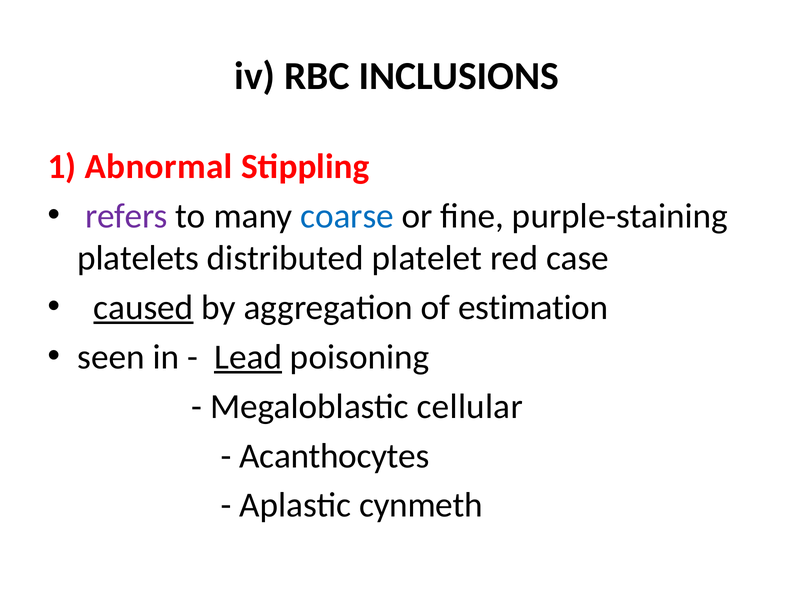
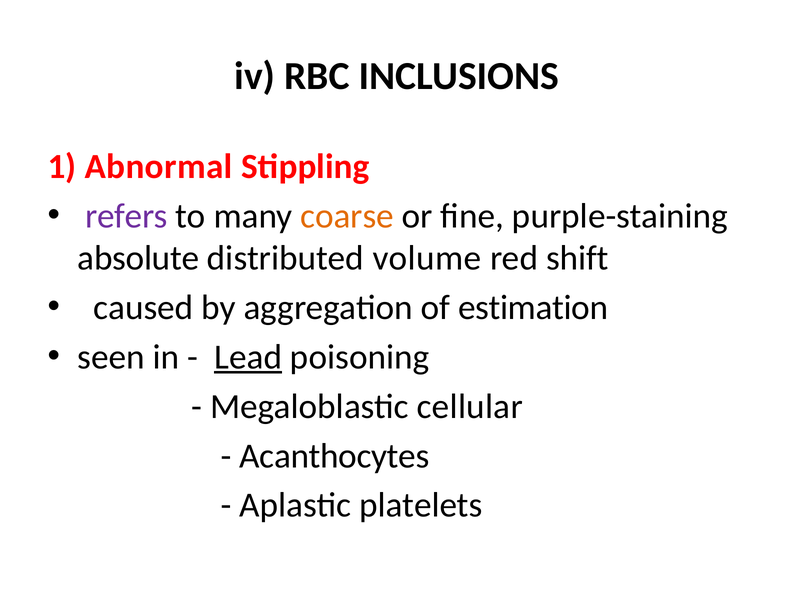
coarse colour: blue -> orange (347, 216)
platelets: platelets -> absolute (138, 258)
platelet: platelet -> volume (427, 258)
case: case -> shift (577, 258)
caused underline: present -> none (143, 308)
cynmeth: cynmeth -> platelets (421, 506)
